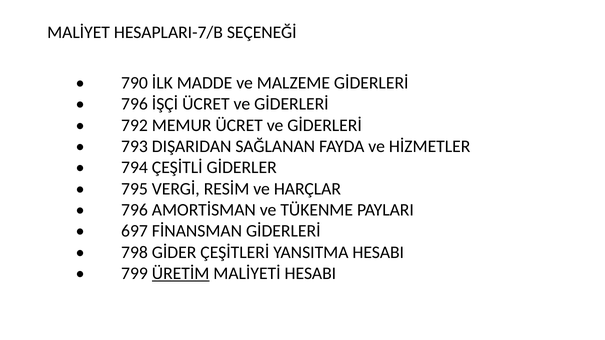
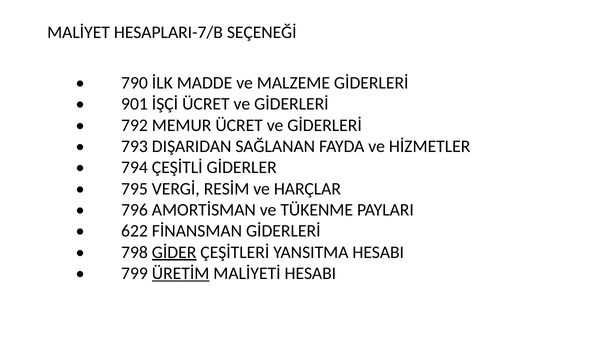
796: 796 -> 901 (135, 104)
697: 697 -> 622 (135, 231)
GİDER underline: none -> present (174, 252)
